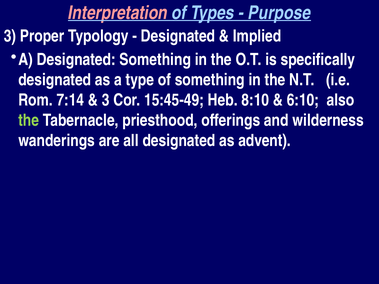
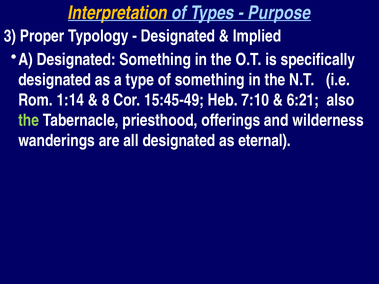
Interpretation colour: pink -> yellow (118, 13)
7:14: 7:14 -> 1:14 (70, 100)
3: 3 -> 8 (106, 100)
8:10: 8:10 -> 7:10 (255, 100)
6:10: 6:10 -> 6:21 (303, 100)
advent: advent -> eternal (265, 141)
